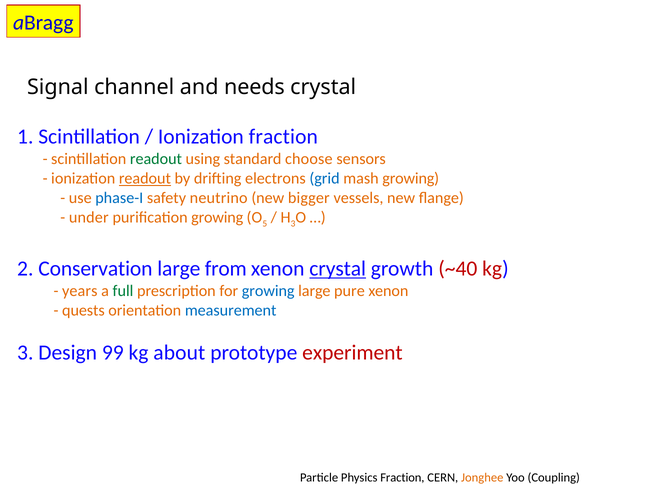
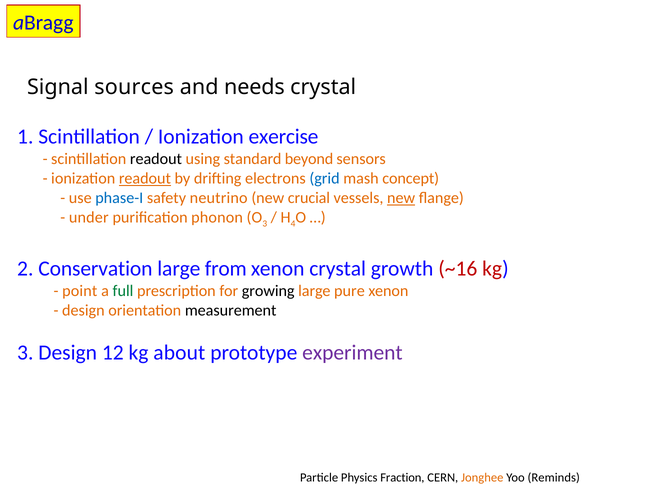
channel: channel -> sources (134, 87)
Ionization fraction: fraction -> exercise (283, 137)
readout colour: green -> black (156, 159)
choose: choose -> beyond (309, 159)
mash growing: growing -> concept (411, 178)
bigger: bigger -> crucial (309, 198)
new underline: none -> present (401, 198)
purification growing: growing -> phonon (217, 217)
5: 5 -> 3 (265, 223)
3: 3 -> 4 (293, 223)
crystal underline: present -> none (338, 269)
~40: ~40 -> ~16 (458, 269)
years: years -> point (80, 291)
growing colour: blue -> black (268, 291)
quests: quests -> design (83, 310)
measurement colour: blue -> black (231, 310)
99: 99 -> 12 (113, 353)
experiment colour: red -> purple (352, 353)
Coupling: Coupling -> Reminds (554, 477)
